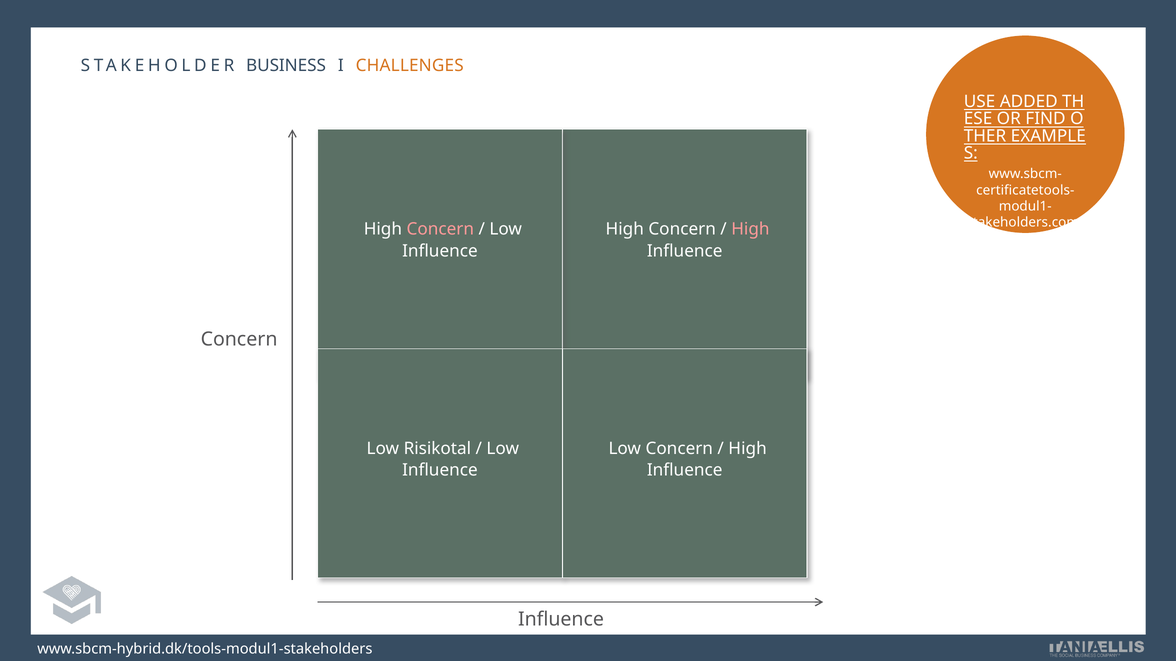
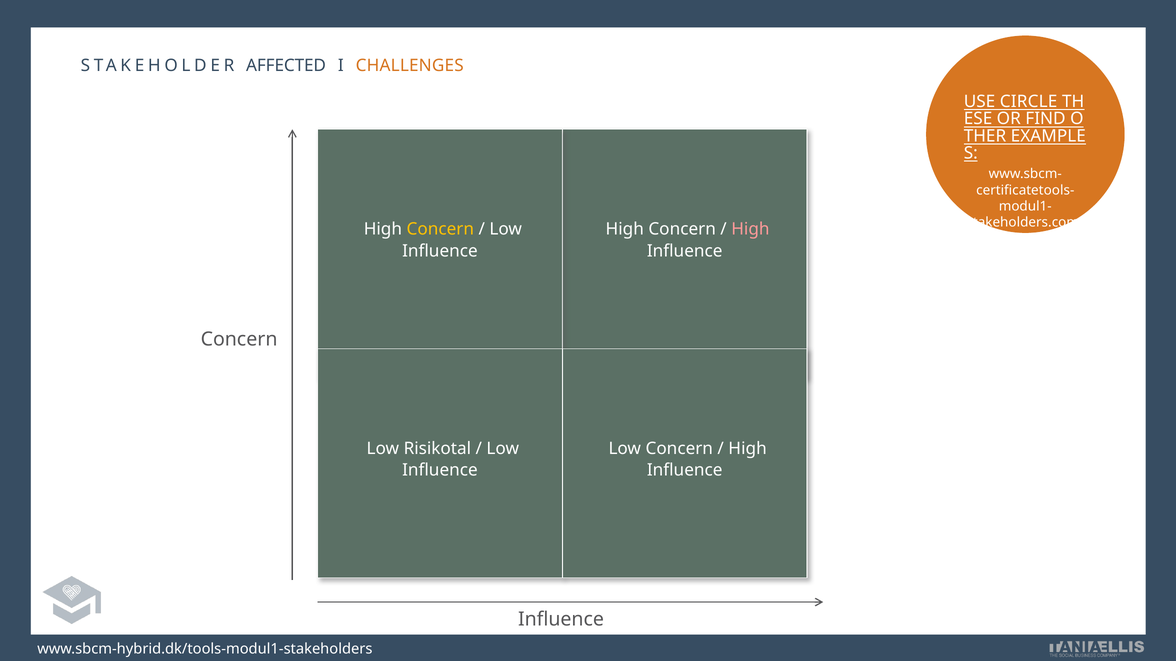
BUSINESS: BUSINESS -> AFFECTED (286, 65)
ADDED: ADDED -> CIRCLE (1029, 102)
Concern colour: pink -> yellow (440, 229)
